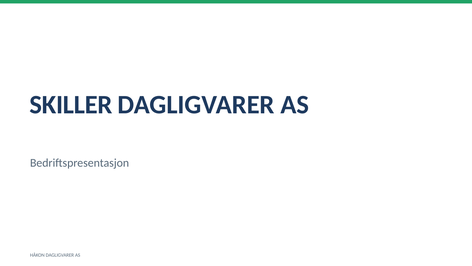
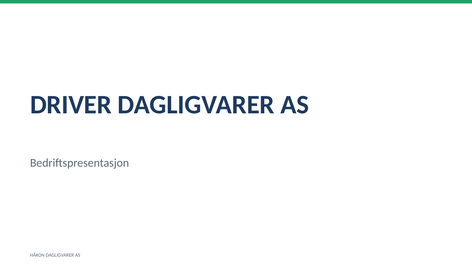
SKILLER: SKILLER -> DRIVER (71, 105)
